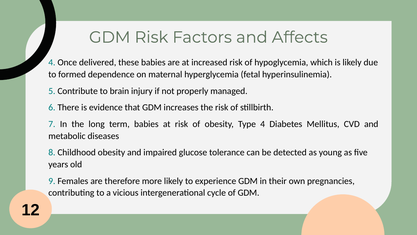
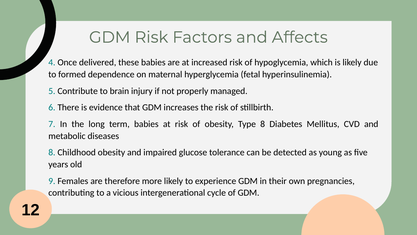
Type 4: 4 -> 8 (263, 124)
